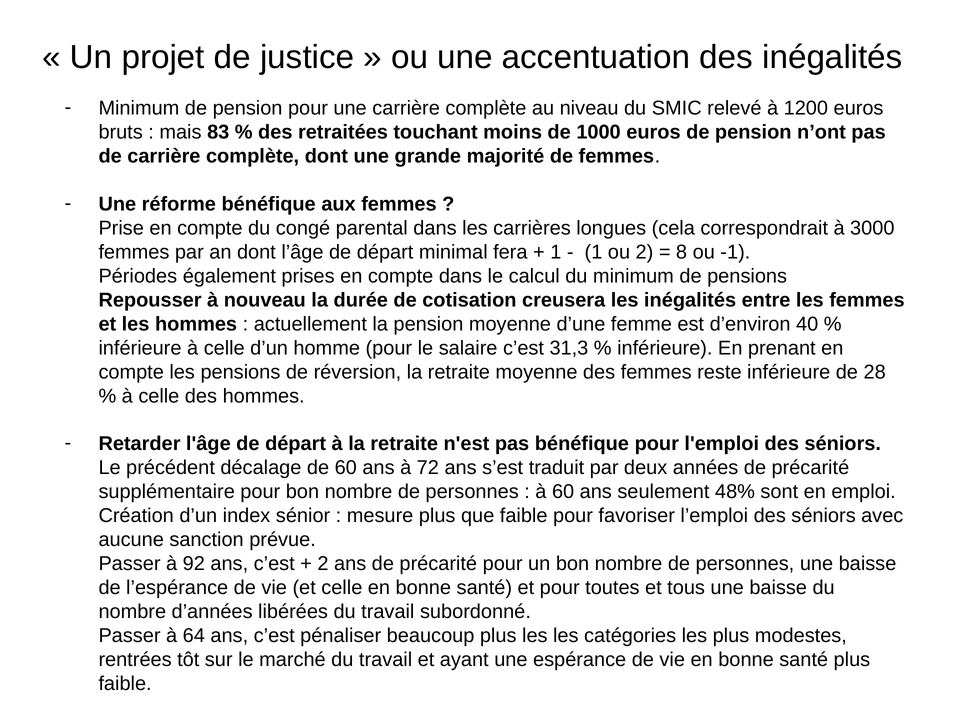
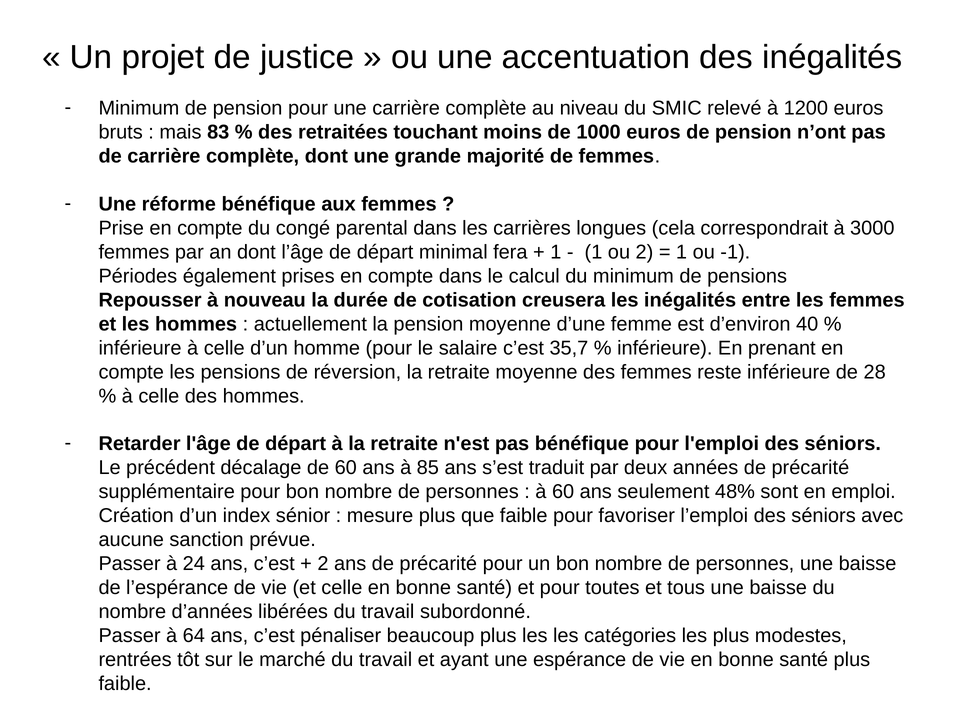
8: 8 -> 1 (682, 252)
31,3: 31,3 -> 35,7 (569, 348)
72: 72 -> 85 (428, 468)
92: 92 -> 24 (194, 564)
